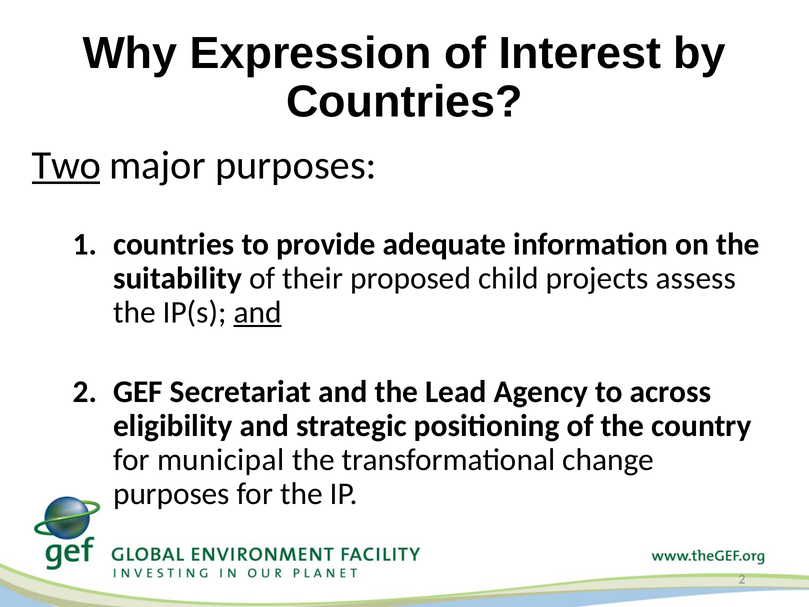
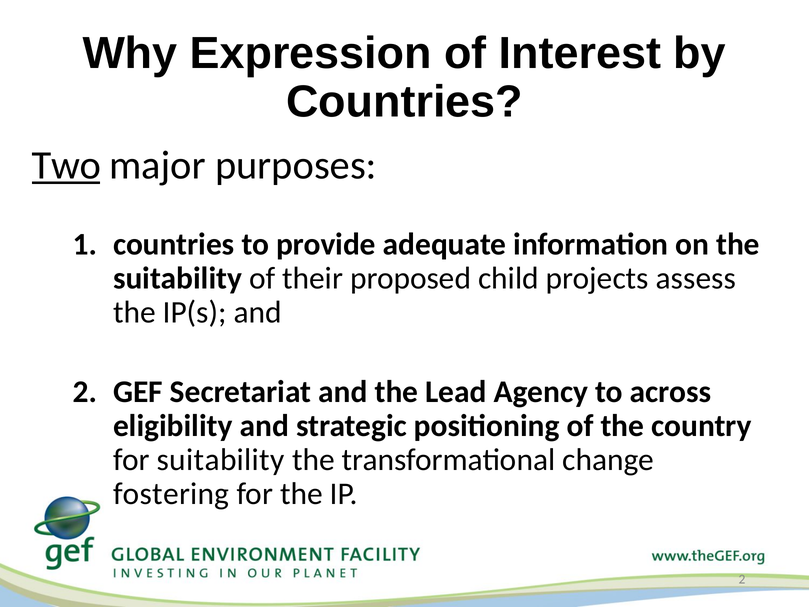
and underline: present -> none (258, 312)
for municipal: municipal -> suitability (221, 459)
purposes: purposes -> fostering (171, 493)
